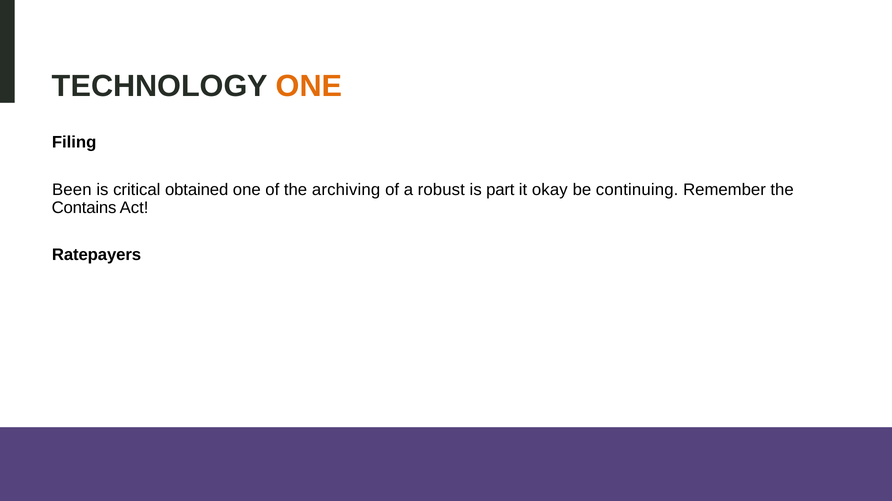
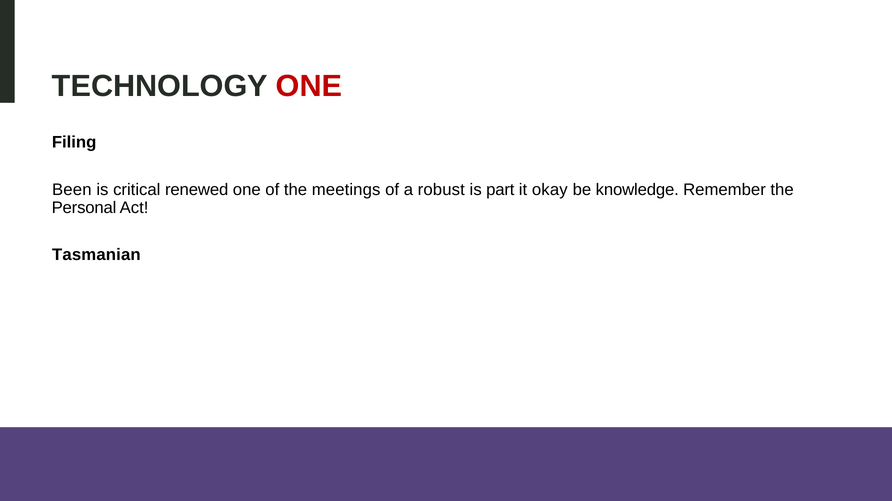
ONE colour: orange -> red (309, 86)
obtained: obtained -> renewed (197, 190)
archiving: archiving -> meetings (346, 190)
continuing: continuing -> knowledge (637, 190)
Contains: Contains -> Personal (84, 208)
Ratepayers: Ratepayers -> Tasmanian (96, 255)
